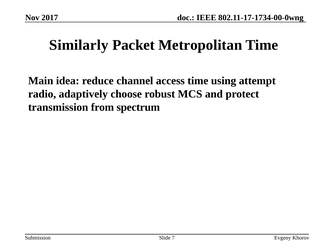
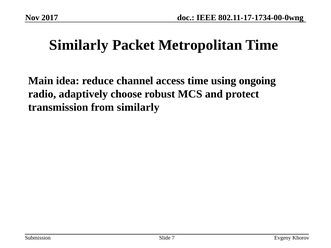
attempt: attempt -> ongoing (257, 81)
from spectrum: spectrum -> similarly (138, 107)
